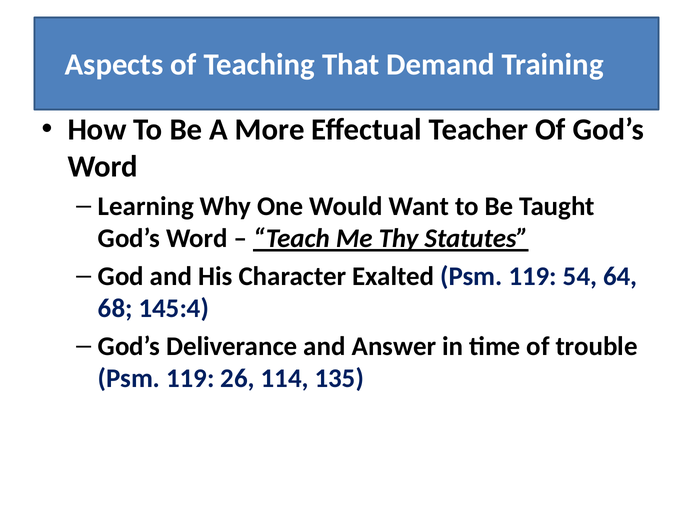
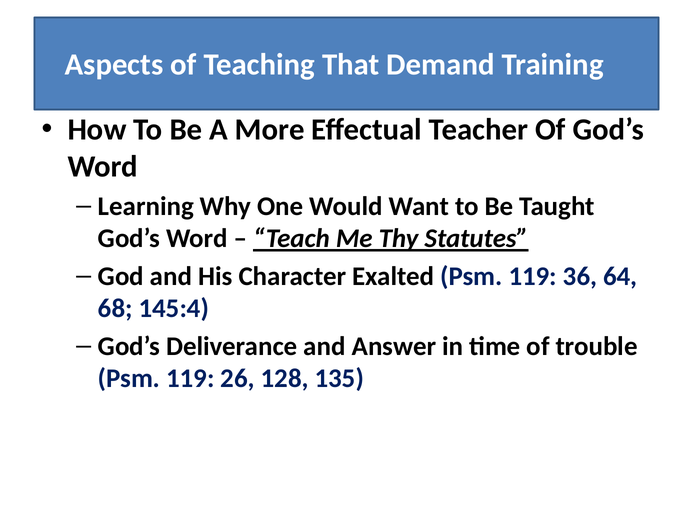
54: 54 -> 36 (580, 277)
114: 114 -> 128 (285, 379)
